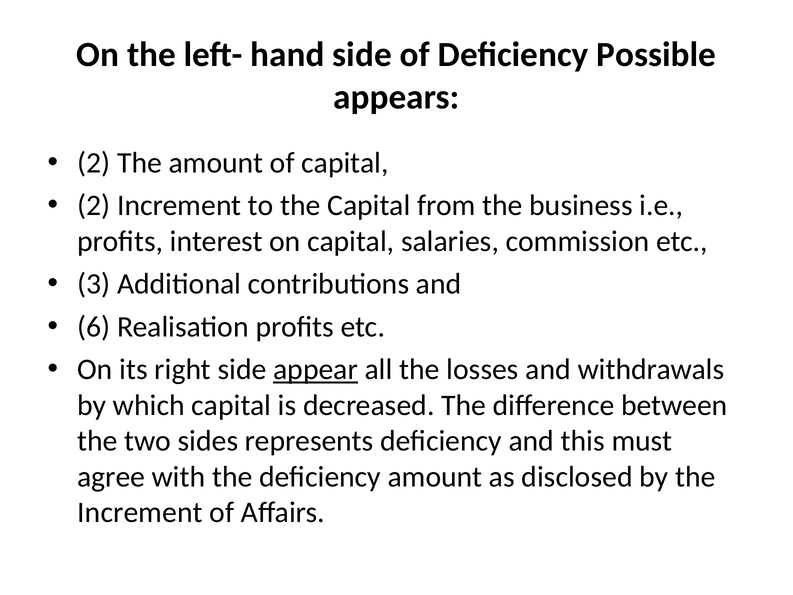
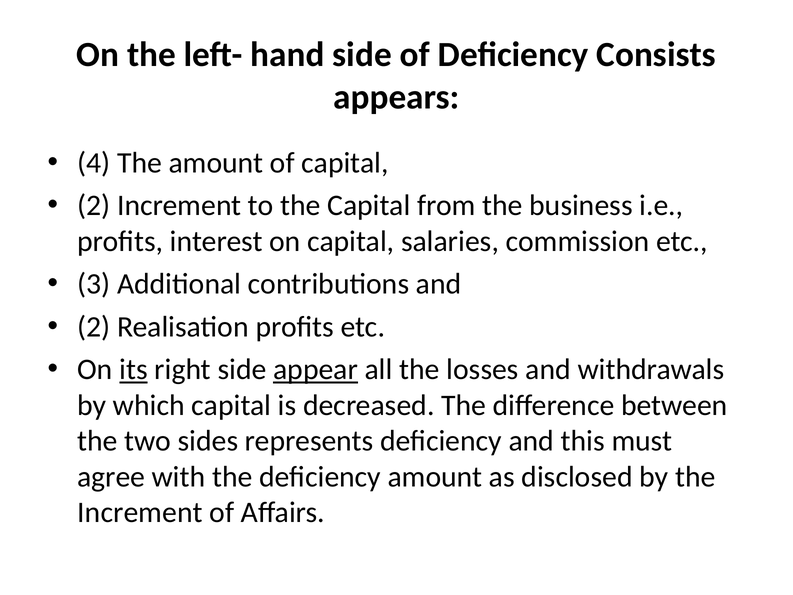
Possible: Possible -> Consists (656, 55)
2: 2 -> 4 (94, 163)
6: 6 -> 2 (94, 327)
its underline: none -> present (134, 369)
